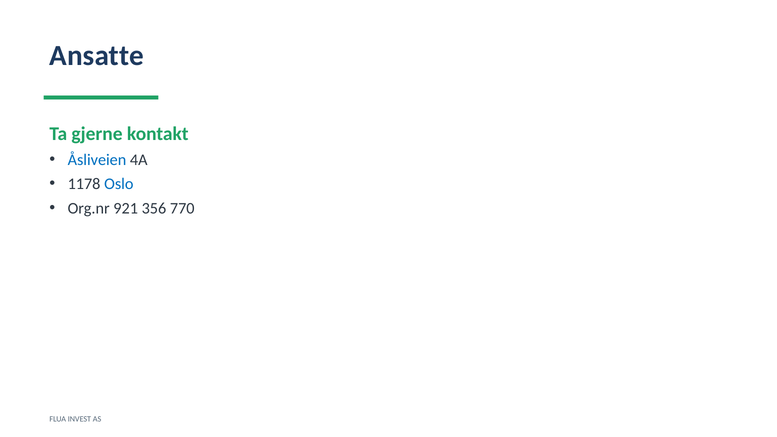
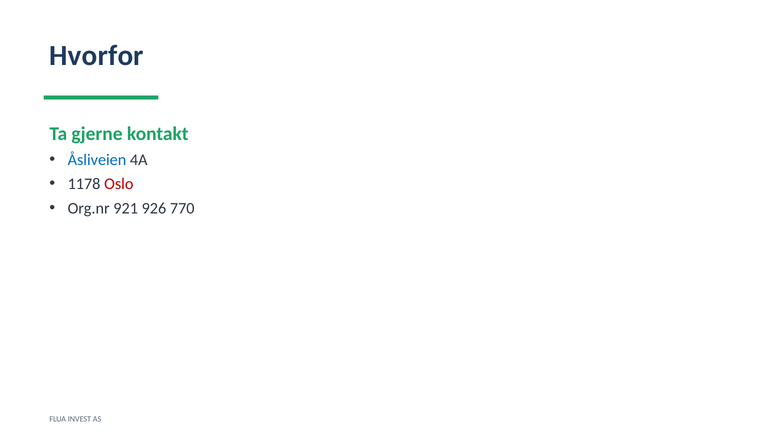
Ansatte: Ansatte -> Hvorfor (97, 55)
Oslo colour: blue -> red (119, 184)
356: 356 -> 926 (154, 208)
